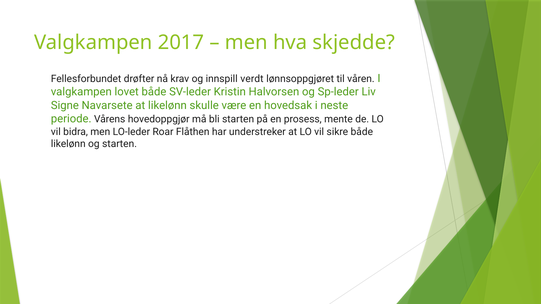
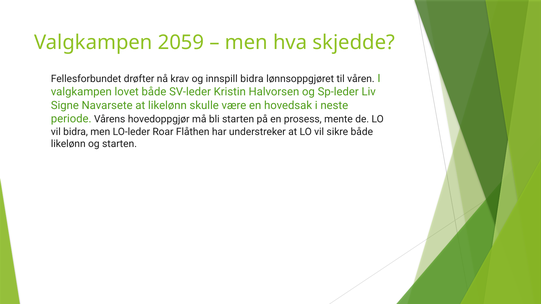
2017: 2017 -> 2059 (181, 43)
innspill verdt: verdt -> bidra (252, 79)
